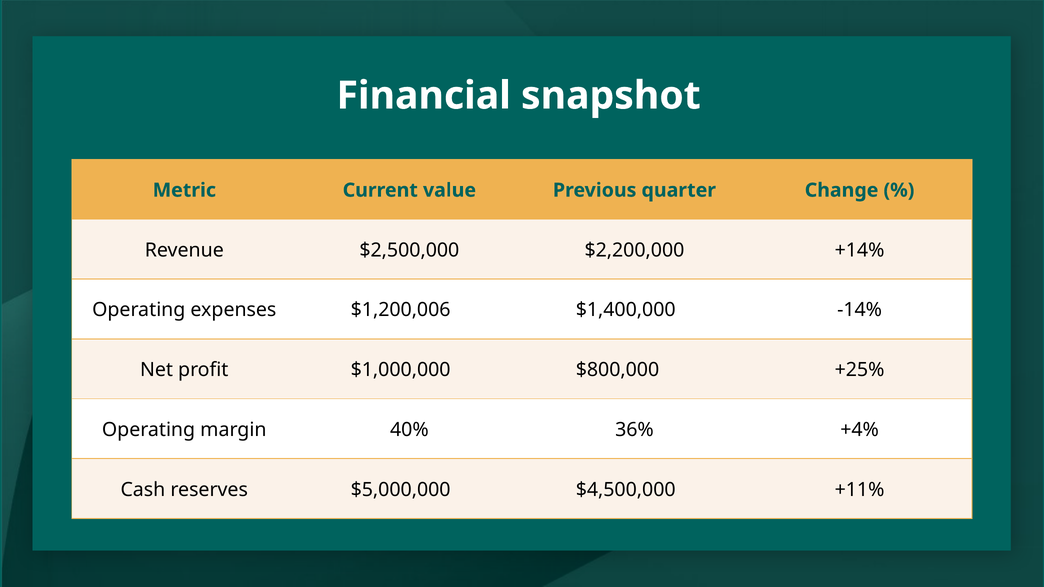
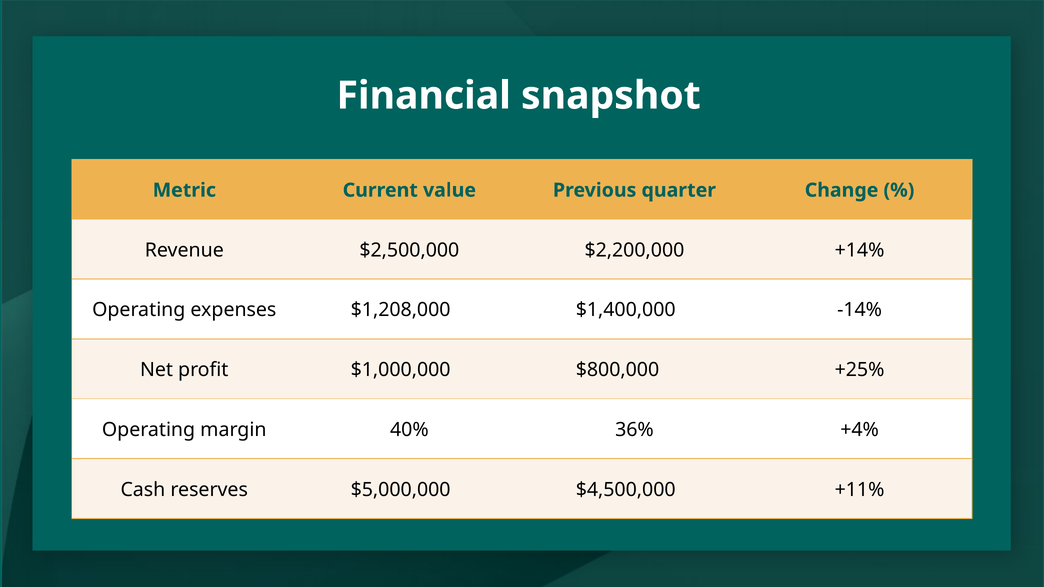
$1,200,006: $1,200,006 -> $1,208,000 (401, 310)
